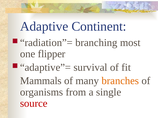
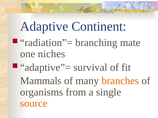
most: most -> mate (130, 43)
flipper: flipper -> niches (52, 54)
source colour: red -> orange (34, 104)
